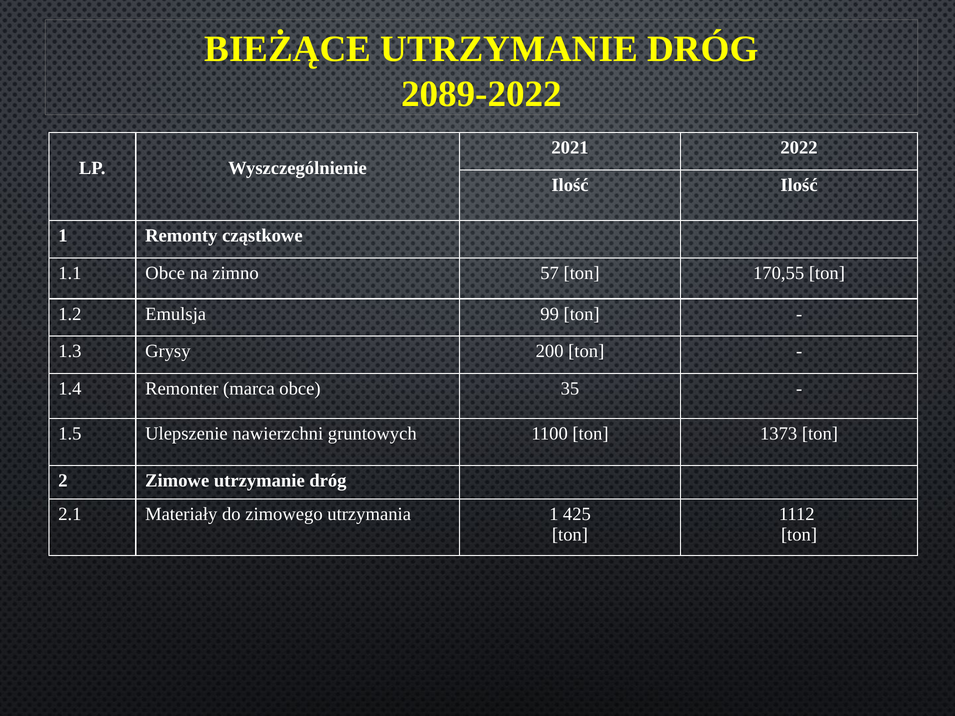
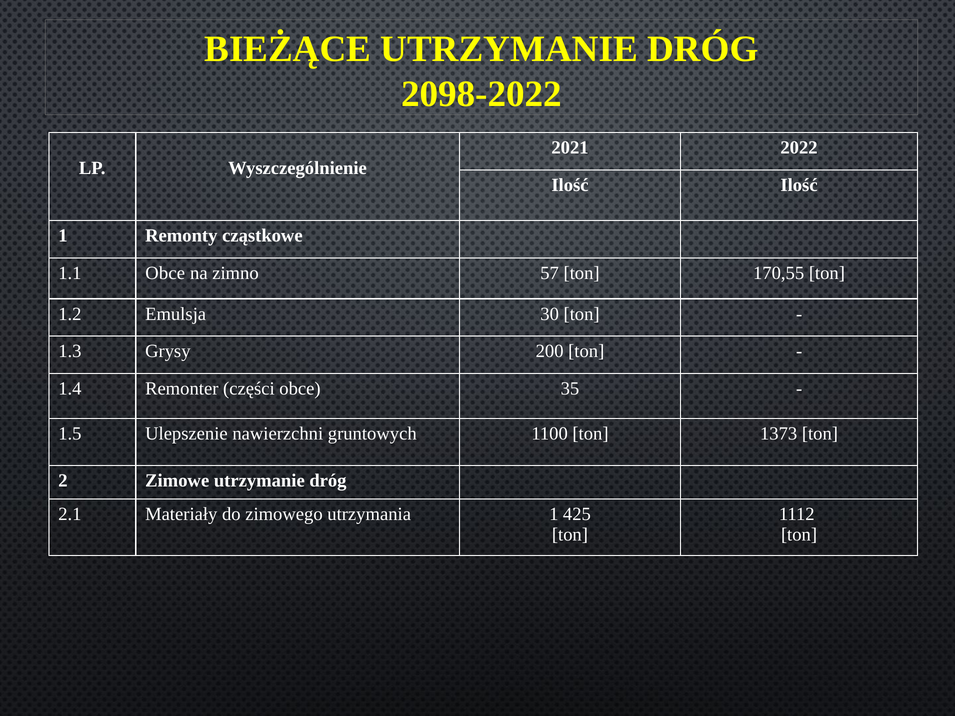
2089-2022: 2089-2022 -> 2098-2022 (481, 94)
99: 99 -> 30 (550, 314)
marca: marca -> części (249, 389)
